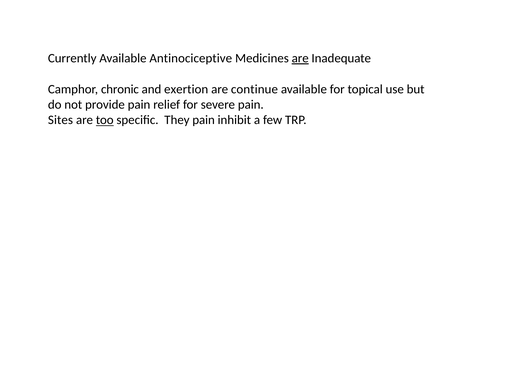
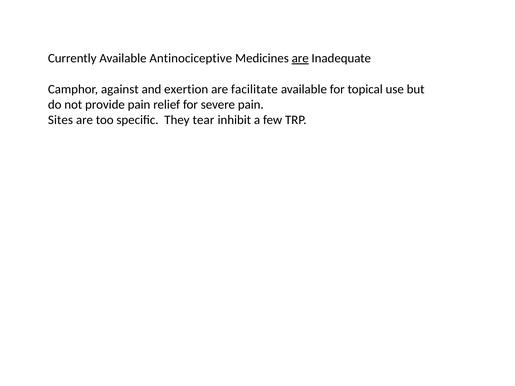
chronic: chronic -> against (120, 89)
continue: continue -> facilitate (254, 89)
too underline: present -> none (105, 120)
They pain: pain -> tear (203, 120)
